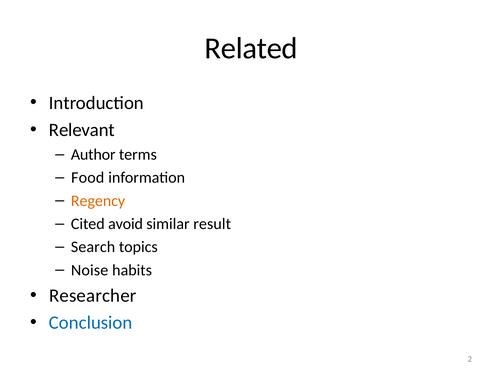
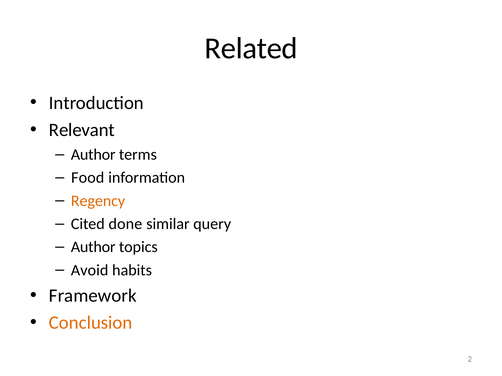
avoid: avoid -> done (125, 224)
result: result -> query (212, 224)
Search: Search -> Author (93, 247)
Noise: Noise -> Avoid (90, 270)
Researcher: Researcher -> Framework (93, 296)
Conclusion colour: blue -> orange (91, 323)
